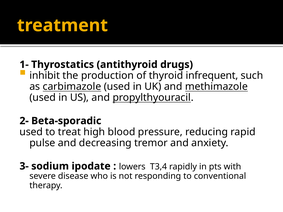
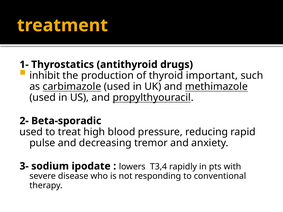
infrequent: infrequent -> important (212, 76)
